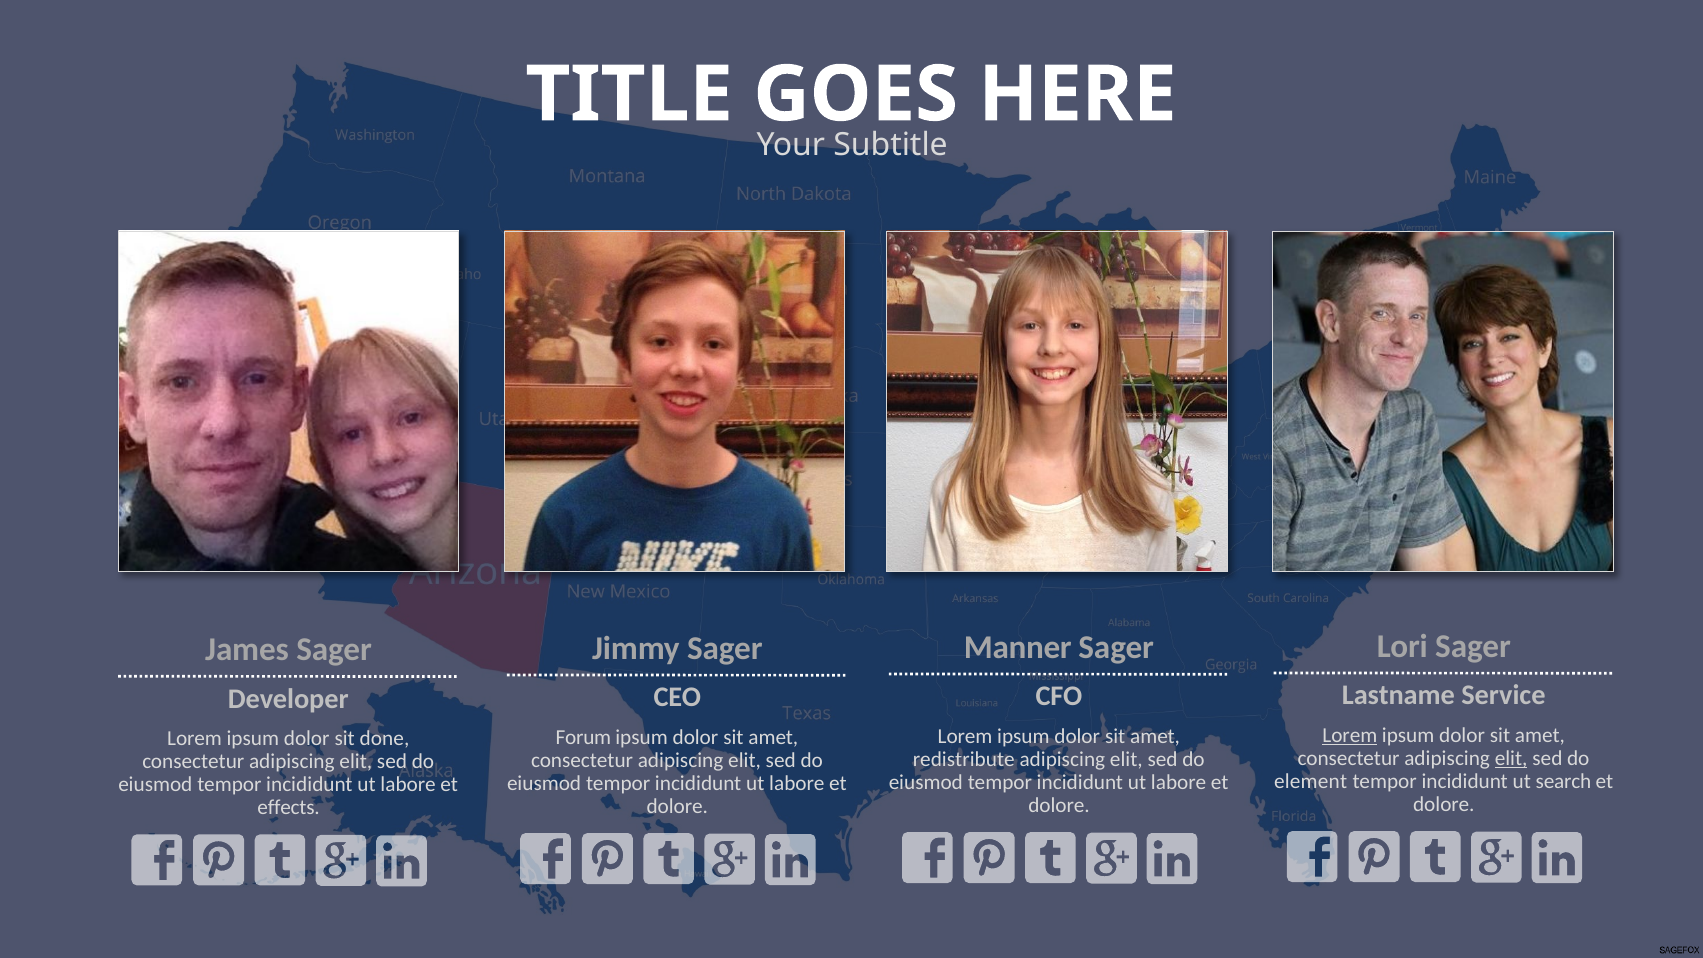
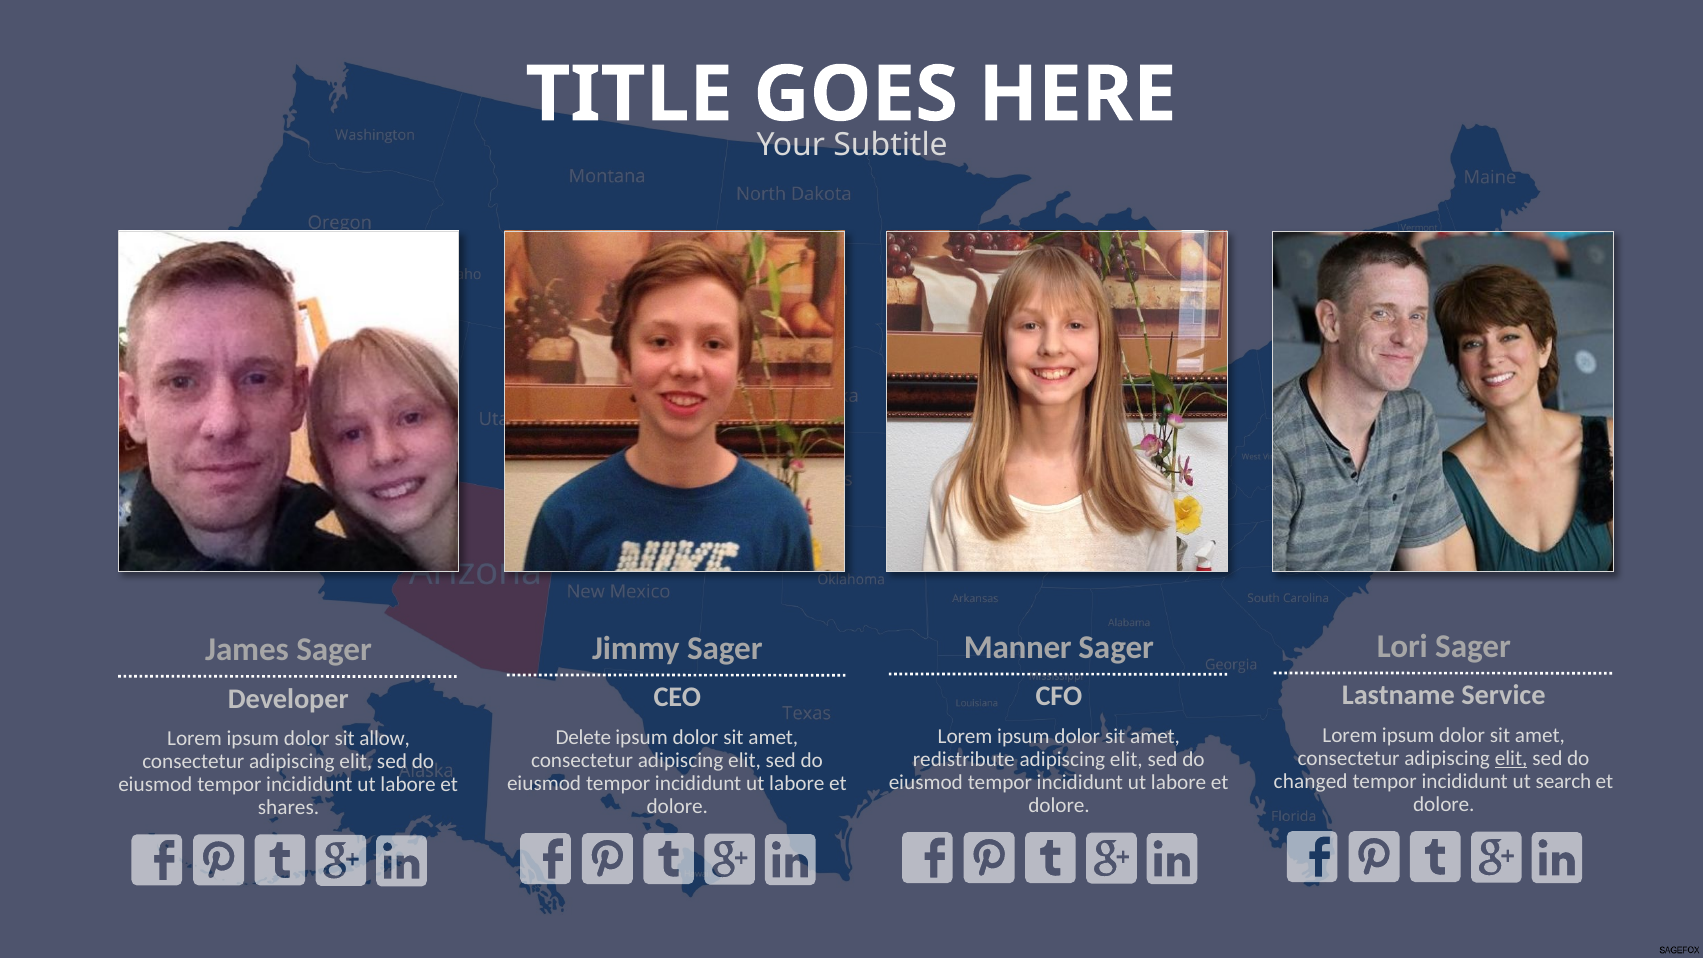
Lorem underline: present -> none (1350, 736)
Forum: Forum -> Delete (583, 738)
done: done -> allow (385, 739)
element: element -> changed (1311, 782)
effects: effects -> shares (288, 808)
